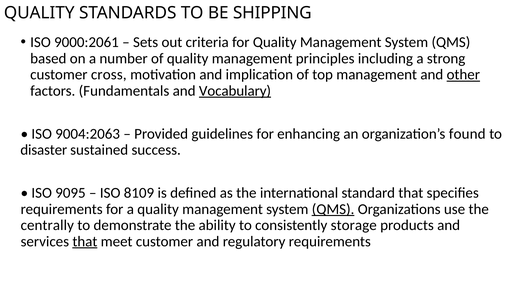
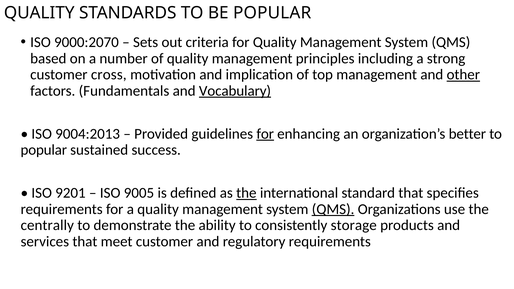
BE SHIPPING: SHIPPING -> POPULAR (272, 13)
9000:2061: 9000:2061 -> 9000:2070 (86, 42)
9004:2063: 9004:2063 -> 9004:2013 (88, 134)
for underline: none -> present (265, 134)
found: found -> better (467, 134)
disaster: disaster -> popular (44, 150)
9095: 9095 -> 9201 (70, 193)
8109: 8109 -> 9005 (139, 193)
the underline: none -> present (246, 193)
that underline: present -> none (85, 242)
